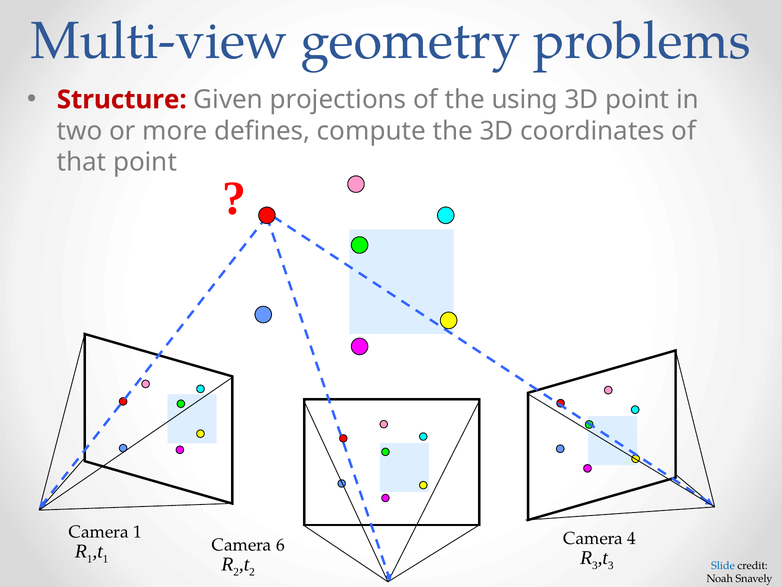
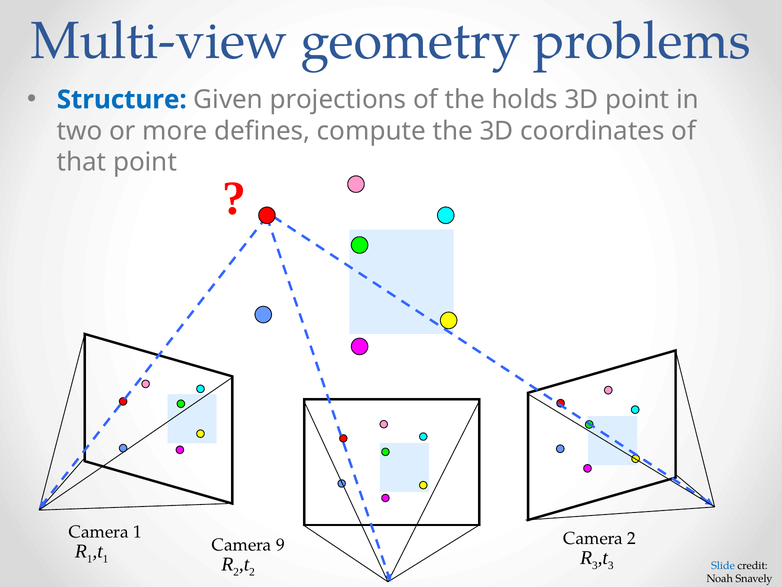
Structure colour: red -> blue (122, 100)
using: using -> holds (525, 100)
Camera 4: 4 -> 2 (632, 538)
6: 6 -> 9 (280, 544)
